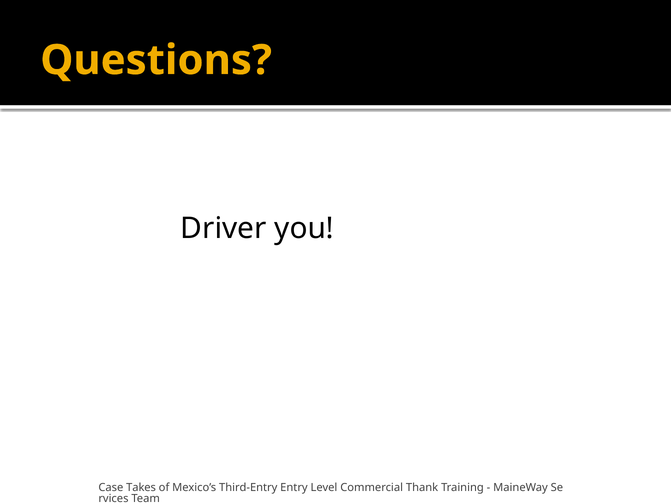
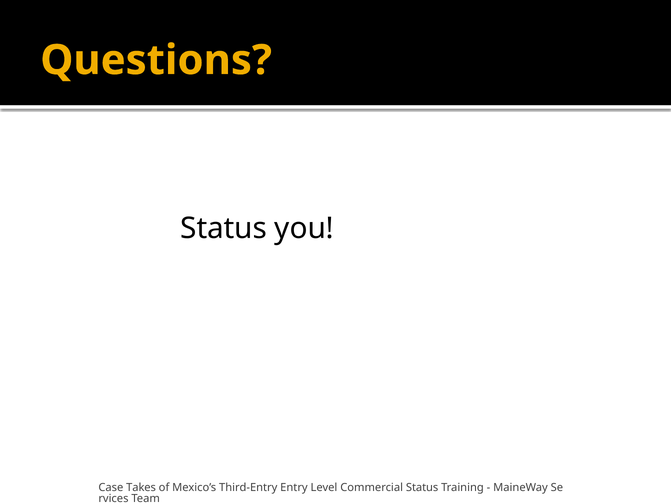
Driver: Driver -> Status (224, 229)
Commercial Thank: Thank -> Status (422, 488)
